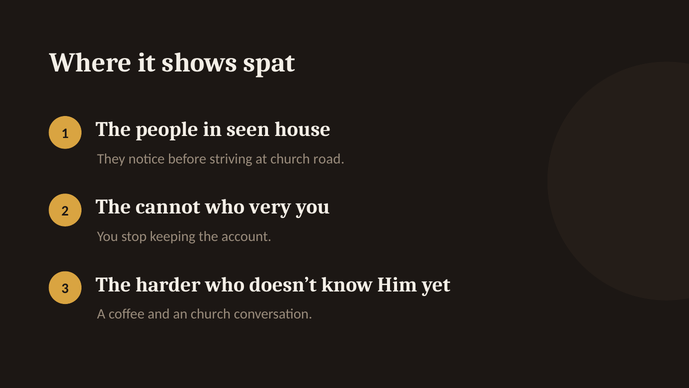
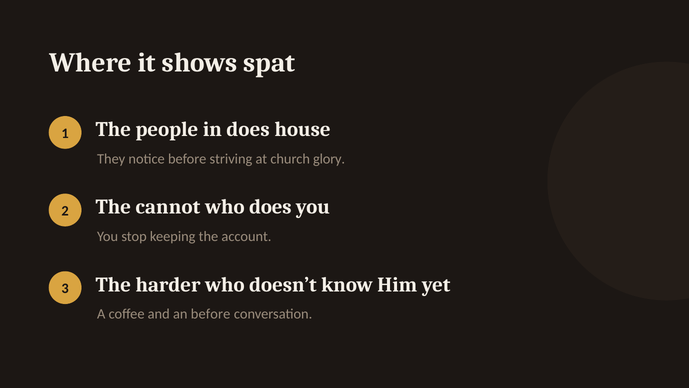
in seen: seen -> does (248, 129)
road: road -> glory (329, 159)
who very: very -> does (270, 207)
an church: church -> before (211, 314)
